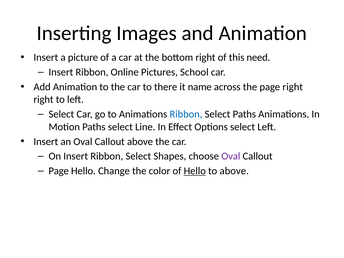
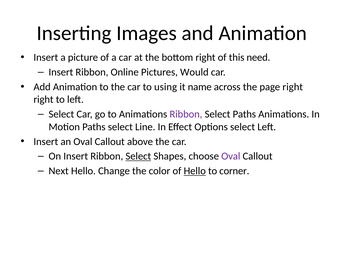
School: School -> Would (194, 72)
there: there -> using (166, 87)
Ribbon colour: blue -> purple (186, 114)
Select underline: none -> present (138, 156)
Page: Page -> Next (59, 171)
to above: above -> corner (234, 171)
